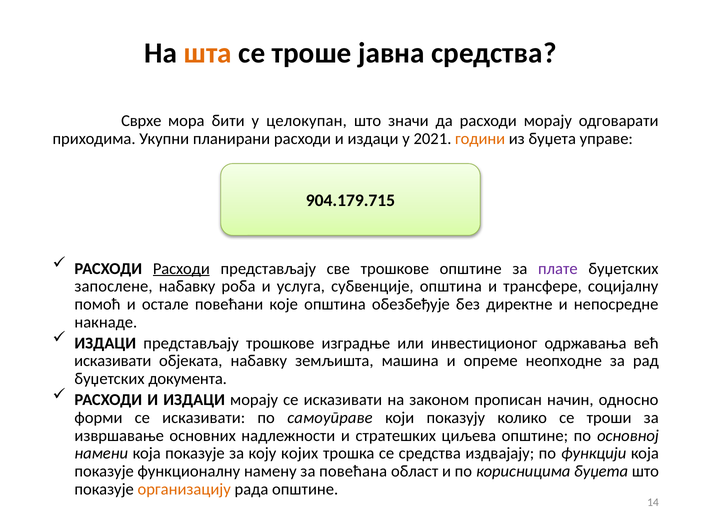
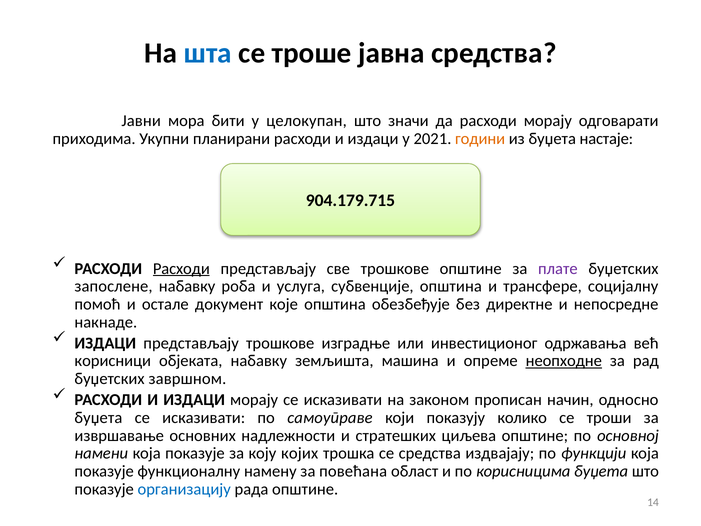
шта colour: orange -> blue (208, 53)
Сврхе: Сврхе -> Јавни (141, 121)
управе: управе -> настаје (606, 139)
повећани: повећани -> документ (229, 304)
исказивати: исказивати -> корисници (113, 361)
неопходне underline: none -> present (564, 361)
документа: документа -> завршном (187, 379)
форми: форми -> буџета (98, 417)
организацију colour: orange -> blue (184, 489)
